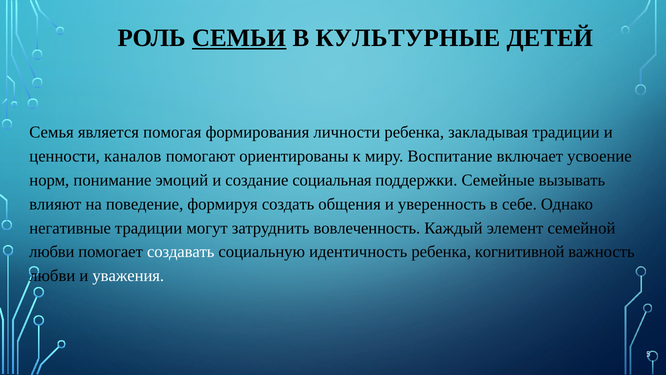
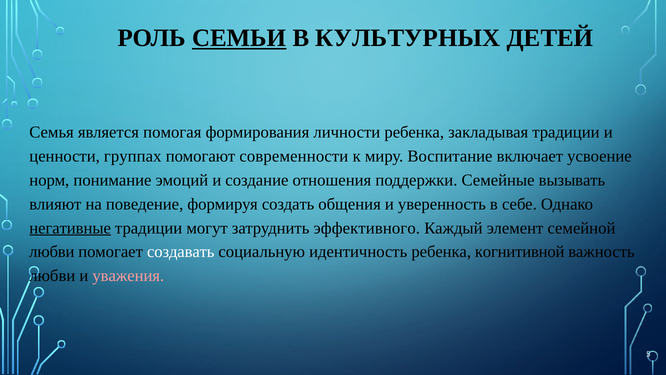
КУЛЬТУРНЫЕ: КУЛЬТУРНЫЕ -> КУЛЬТУРНЫХ (408, 38)
каналов: каналов -> группах (133, 156)
ориентированы: ориентированы -> современности (294, 156)
социальная: социальная -> отношения (332, 180)
негативные underline: none -> present (70, 228)
вовлеченность: вовлеченность -> эффективного (367, 228)
уважения colour: white -> pink (128, 276)
